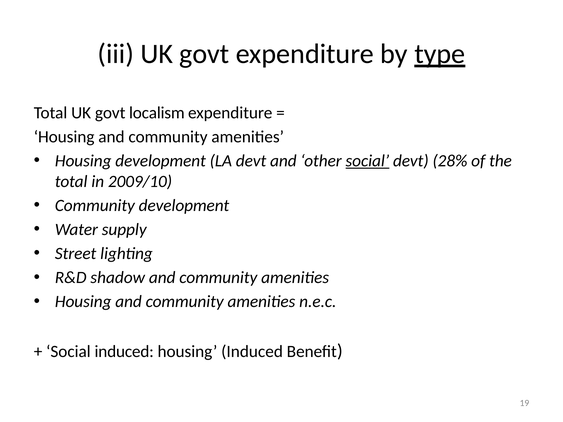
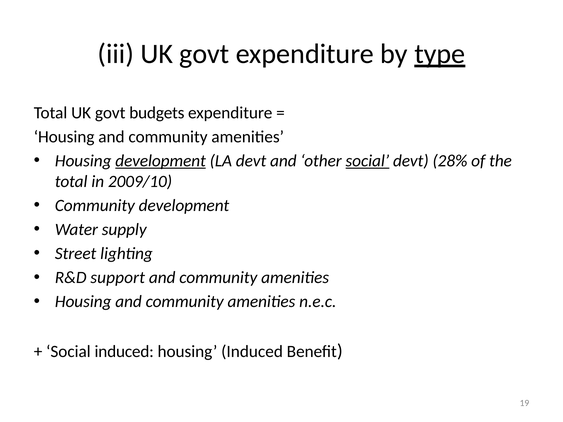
localism: localism -> budgets (157, 113)
development underline: none -> present (161, 161)
shadow: shadow -> support (118, 278)
